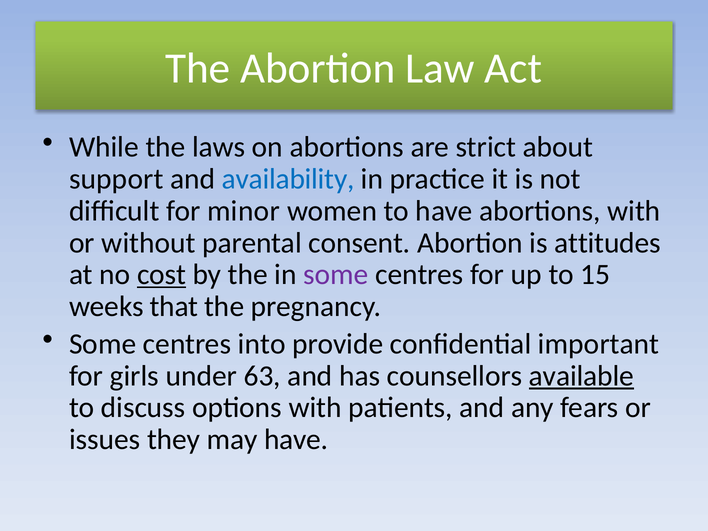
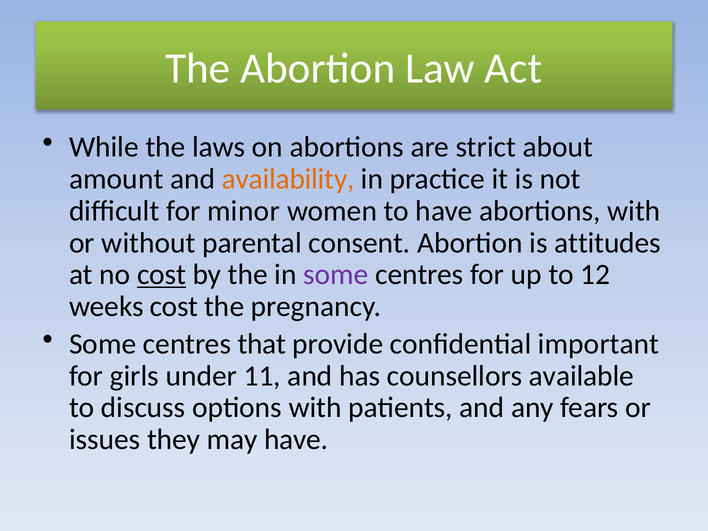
support: support -> amount (116, 179)
availability colour: blue -> orange (288, 179)
15: 15 -> 12 (595, 275)
weeks that: that -> cost (174, 306)
into: into -> that (262, 344)
63: 63 -> 11 (262, 376)
available underline: present -> none (581, 376)
